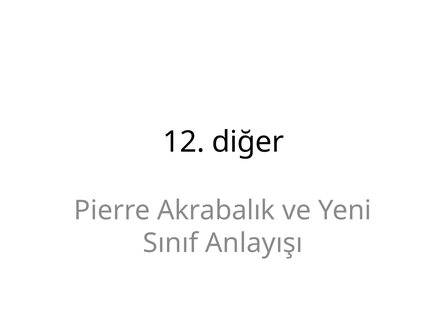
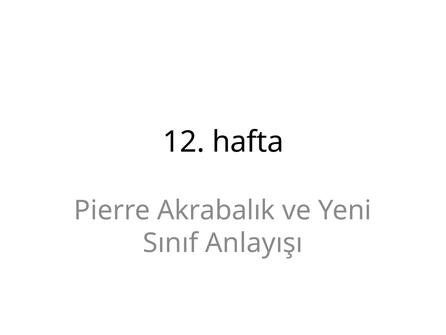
diğer: diğer -> hafta (248, 142)
